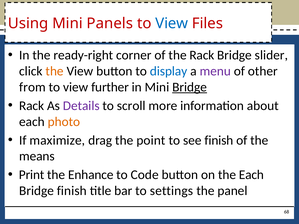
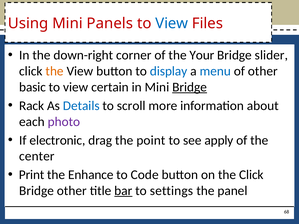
ready-right: ready-right -> down-right (83, 55)
the Rack: Rack -> Your (202, 55)
menu colour: purple -> blue (215, 71)
from: from -> basic (33, 87)
further: further -> certain (110, 87)
Details colour: purple -> blue (81, 106)
photo colour: orange -> purple (64, 122)
maximize: maximize -> electronic (57, 140)
see finish: finish -> apply (219, 140)
means: means -> center (37, 156)
the Each: Each -> Click (251, 175)
Bridge finish: finish -> other (72, 191)
bar underline: none -> present (123, 191)
